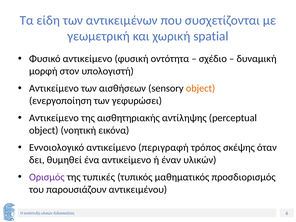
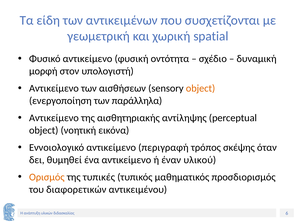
γεφυρώσει: γεφυρώσει -> παράλληλα (137, 101)
έναν υλικών: υλικών -> υλικού (200, 160)
Ορισμός colour: purple -> orange (47, 177)
παρουσιάζουν: παρουσιάζουν -> διαφορετικών (76, 189)
